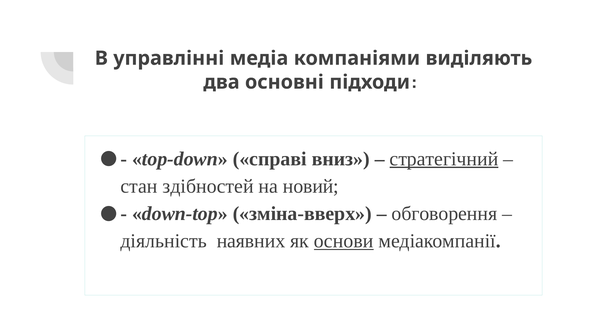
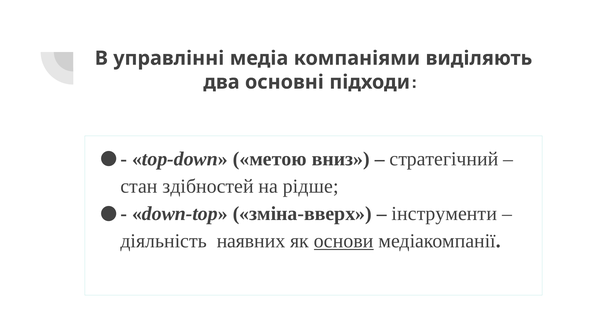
справі: справі -> метою (270, 159)
стратегічний underline: present -> none (444, 159)
новий: новий -> рідше (311, 186)
обговорення: обговорення -> інструменти (444, 213)
